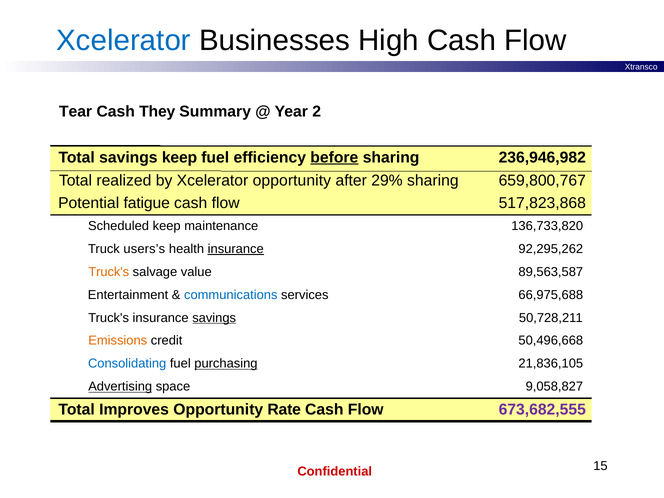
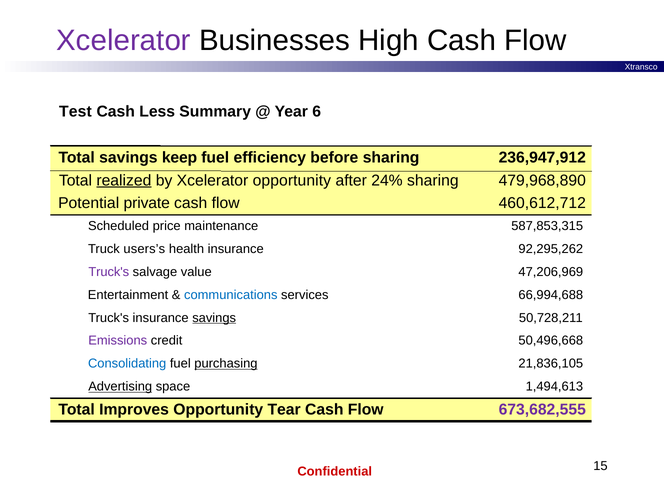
Xcelerator colour: blue -> purple (124, 41)
Tear: Tear -> Test (75, 111)
They: They -> Less (157, 111)
2: 2 -> 6 (317, 111)
before underline: present -> none (334, 157)
236,946,982: 236,946,982 -> 236,947,912 (542, 157)
realized underline: none -> present (124, 180)
29%: 29% -> 24% (387, 180)
659,800,767: 659,800,767 -> 479,968,890 (542, 180)
fatigue: fatigue -> private (147, 203)
517,823,868: 517,823,868 -> 460,612,712 (542, 203)
Scheduled keep: keep -> price (167, 226)
136,733,820: 136,733,820 -> 587,853,315 (547, 226)
insurance underline: present -> none (236, 249)
Truck's colour: orange -> purple (109, 272)
89,563,587: 89,563,587 -> 47,206,969 (551, 272)
66,975,688: 66,975,688 -> 66,994,688 (551, 295)
Emissions colour: orange -> purple (118, 341)
9,058,827: 9,058,827 -> 1,494,613 (554, 387)
Rate: Rate -> Tear (284, 410)
